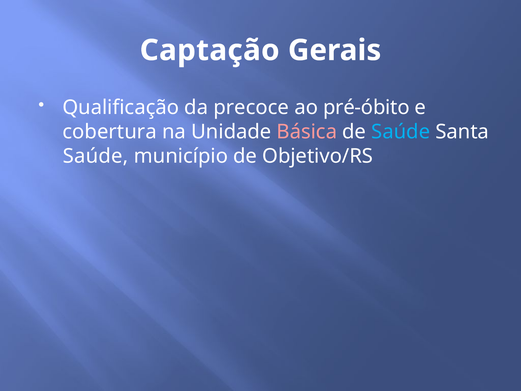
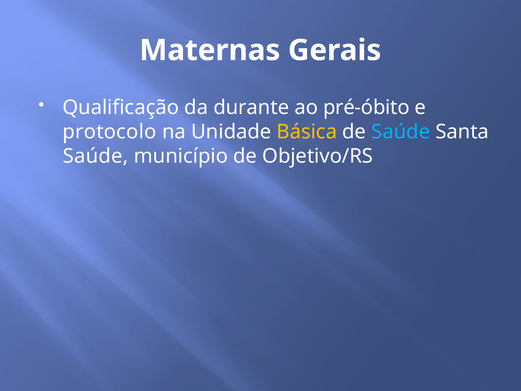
Captação: Captação -> Maternas (210, 50)
precoce: precoce -> durante (251, 107)
cobertura: cobertura -> protocolo (110, 132)
Básica colour: pink -> yellow (307, 132)
